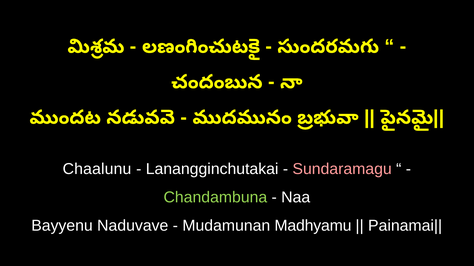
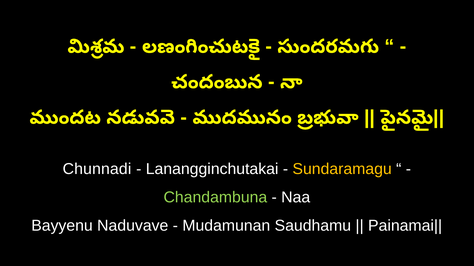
Chaalunu: Chaalunu -> Chunnadi (97, 169)
Sundaramagu colour: pink -> yellow (342, 169)
Madhyamu: Madhyamu -> Saudhamu (313, 226)
